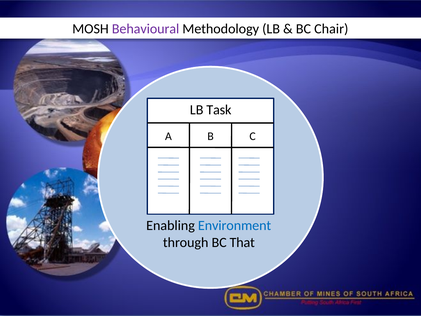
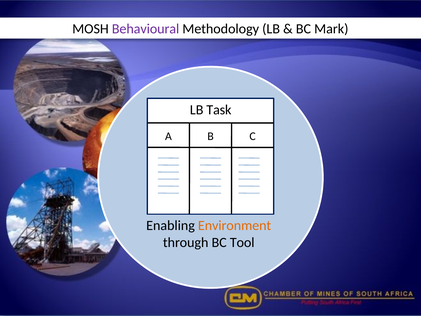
Chair: Chair -> Mark (331, 29)
Environment colour: blue -> orange (235, 225)
That: That -> Tool (242, 242)
